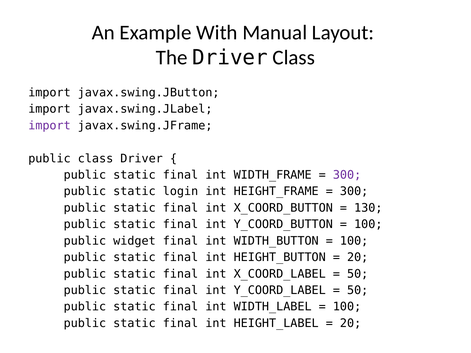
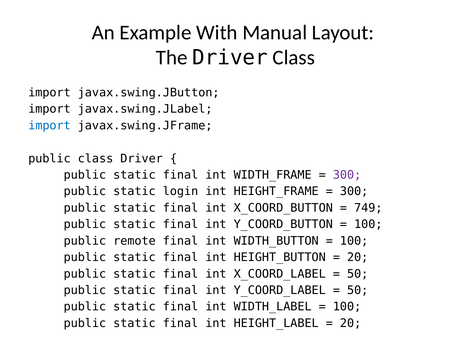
import colour: purple -> blue (50, 126)
130: 130 -> 749 (368, 208)
widget: widget -> remote (134, 241)
